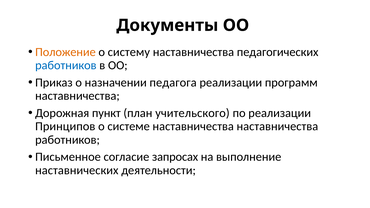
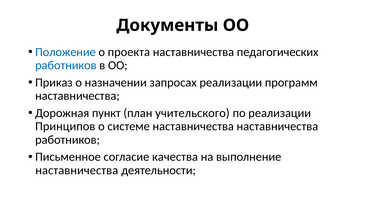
Положение colour: orange -> blue (65, 52)
систему: систему -> проекта (129, 52)
педагога: педагога -> запросах (173, 83)
запросах: запросах -> качества (175, 157)
наставнических: наставнических -> наставничества (77, 170)
